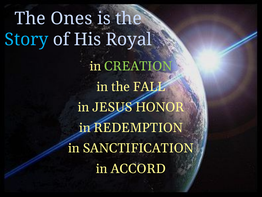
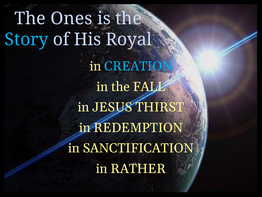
CREATION colour: light green -> light blue (138, 66)
HONOR: HONOR -> THIRST (160, 107)
ACCORD: ACCORD -> RATHER (138, 168)
